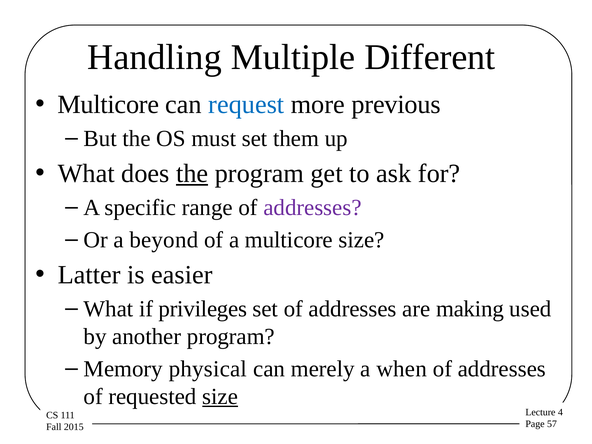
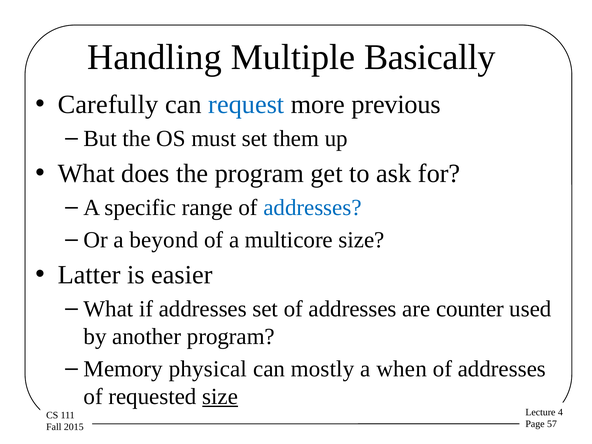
Different: Different -> Basically (430, 57)
Multicore: Multicore -> Carefully (108, 104)
the underline: present -> none (192, 174)
addresses colour: purple -> blue (312, 208)
if privileges: privileges -> addresses (203, 309)
making: making -> counter (470, 309)
merely: merely -> mostly (323, 369)
